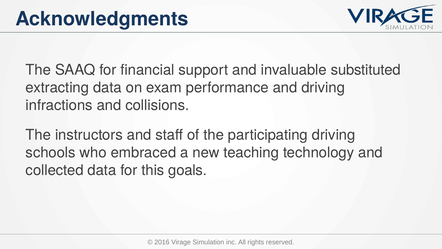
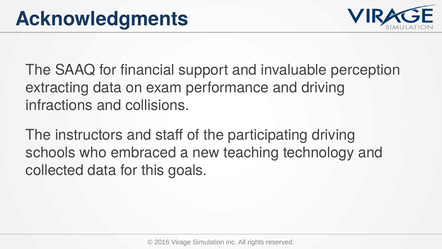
substituted: substituted -> perception (366, 70)
